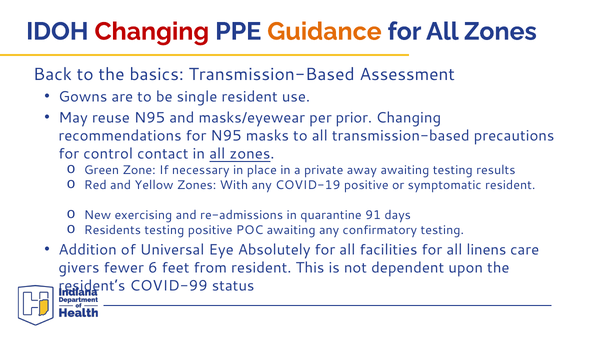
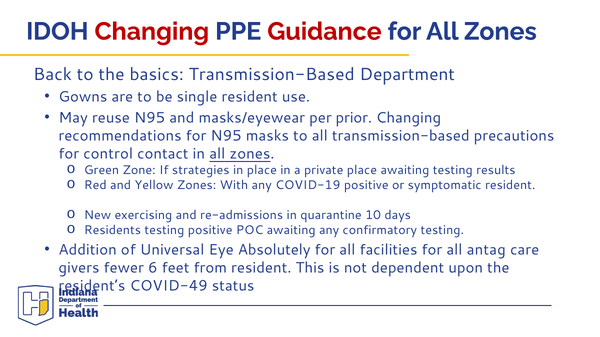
Guidance colour: orange -> red (324, 32)
Assessment: Assessment -> Department (407, 74)
necessary: necessary -> strategies (201, 170)
private away: away -> place (362, 170)
91: 91 -> 10 (373, 215)
linens: linens -> antag (486, 250)
COVID-99: COVID-99 -> COVID-49 (169, 286)
